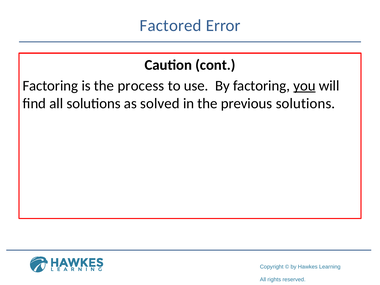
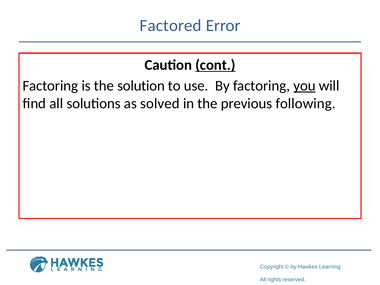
cont underline: none -> present (215, 65)
process: process -> solution (141, 86)
previous solutions: solutions -> following (306, 103)
